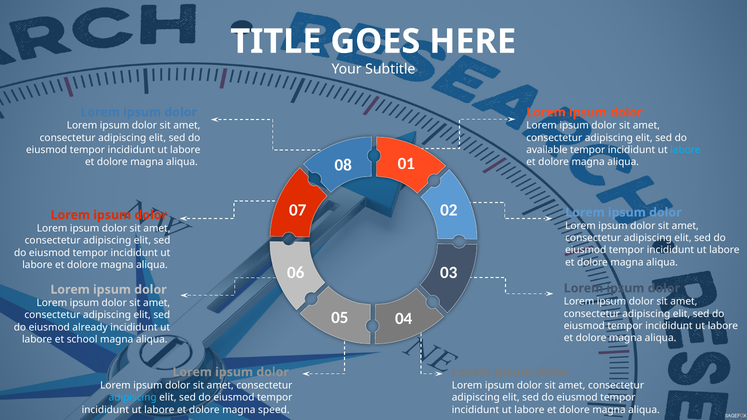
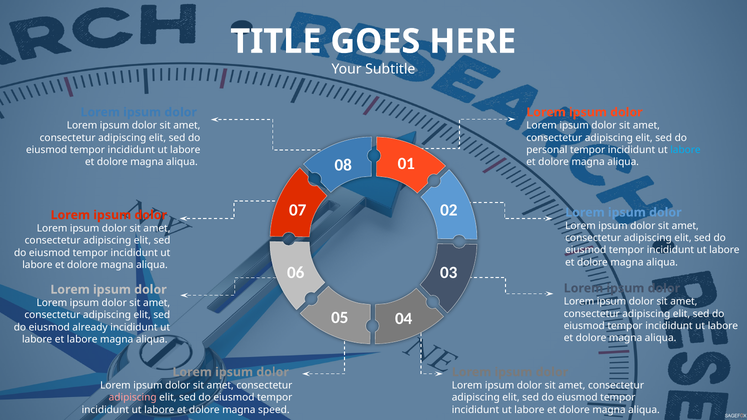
available: available -> personal (547, 150)
et school: school -> labore (82, 340)
adipiscing colour: light blue -> pink (133, 398)
